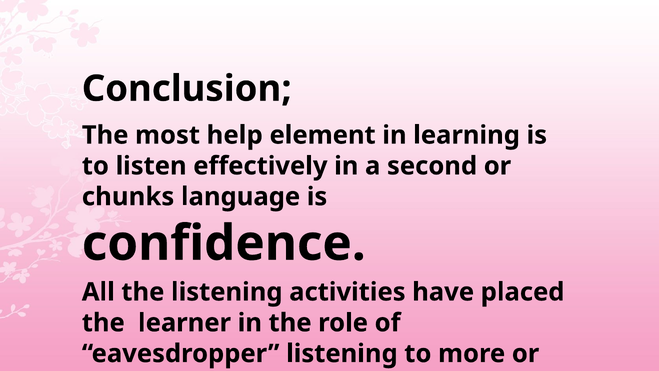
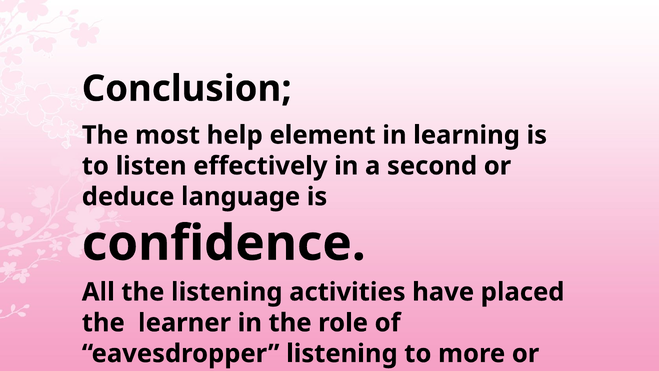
chunks: chunks -> deduce (128, 197)
